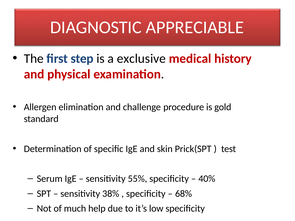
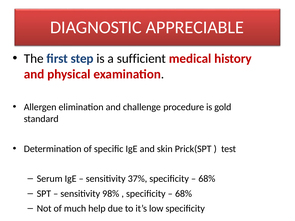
exclusive: exclusive -> sufficient (141, 59)
55%: 55% -> 37% (137, 179)
40%: 40% -> 68% (207, 179)
38%: 38% -> 98% (111, 194)
